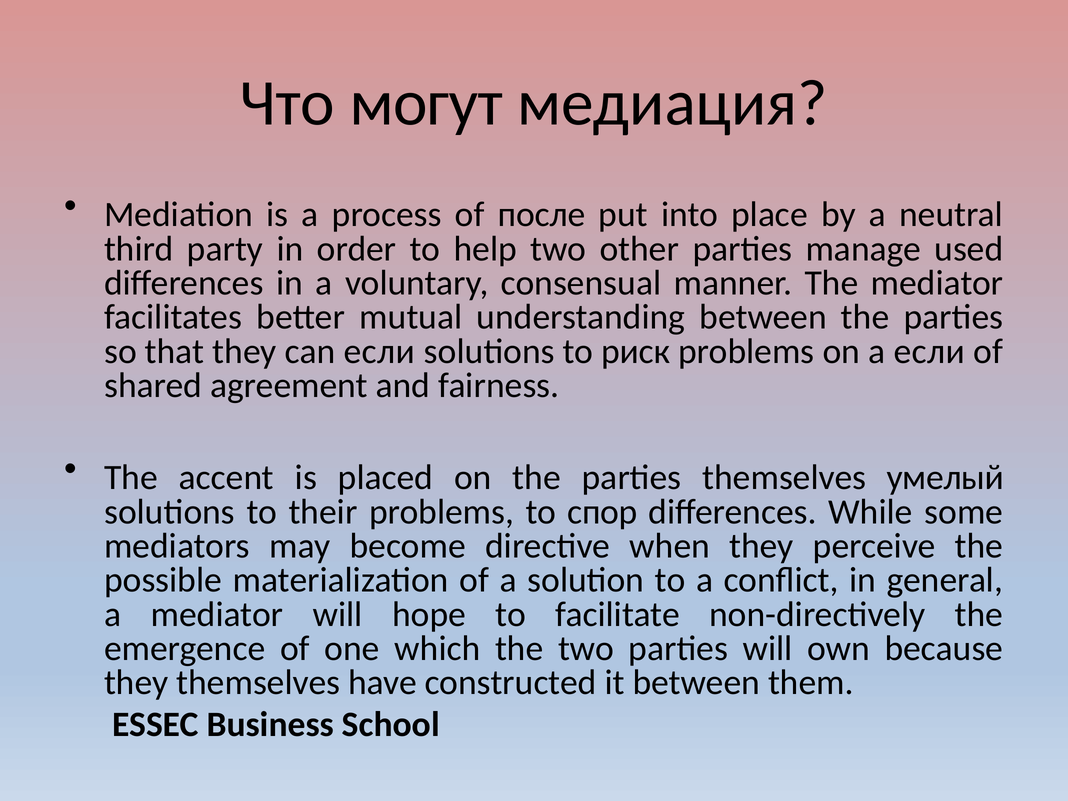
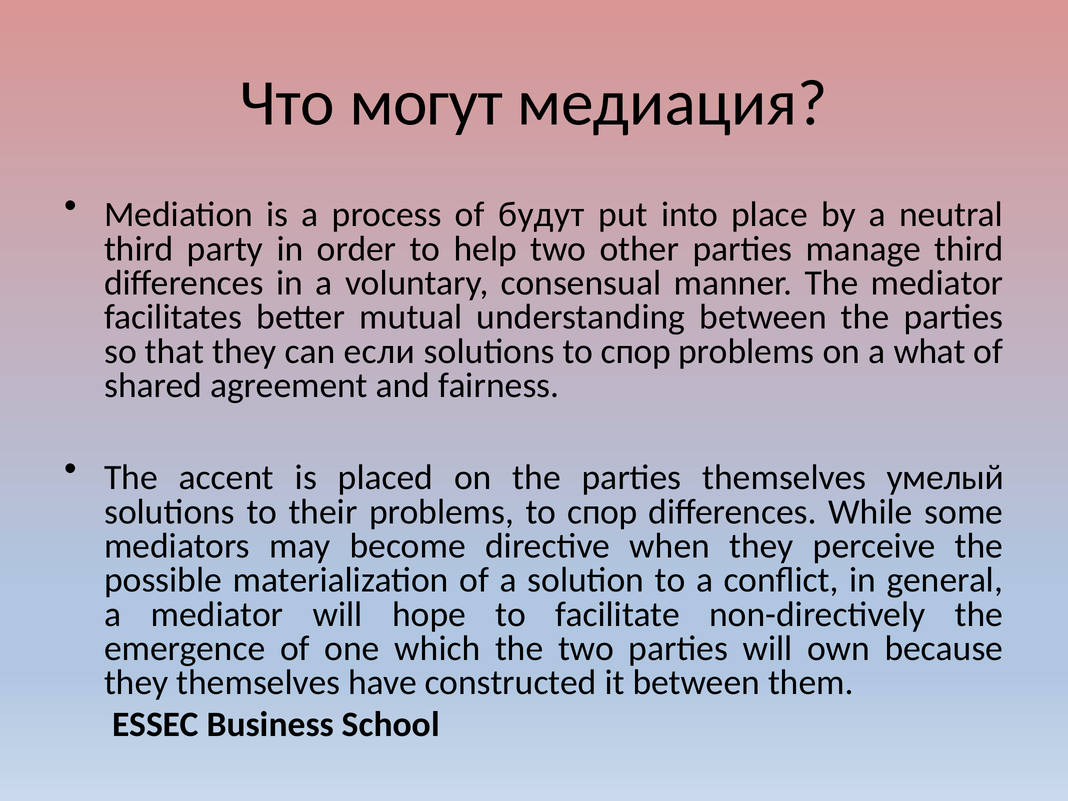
после: после -> будут (541, 215)
manage used: used -> third (969, 249)
solutions to риск: риск -> спор (636, 351)
a если: если -> what (930, 351)
